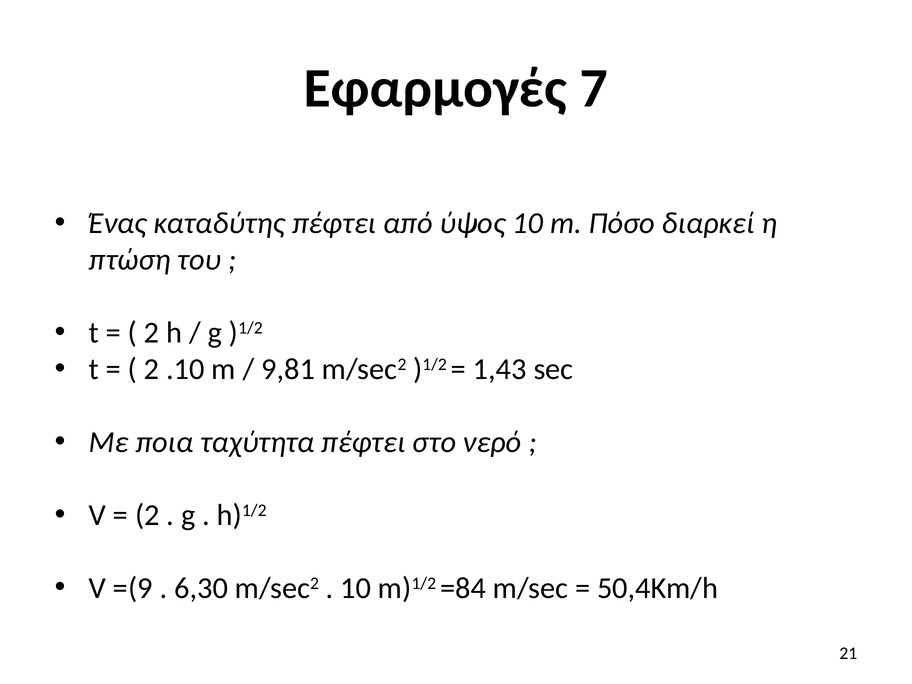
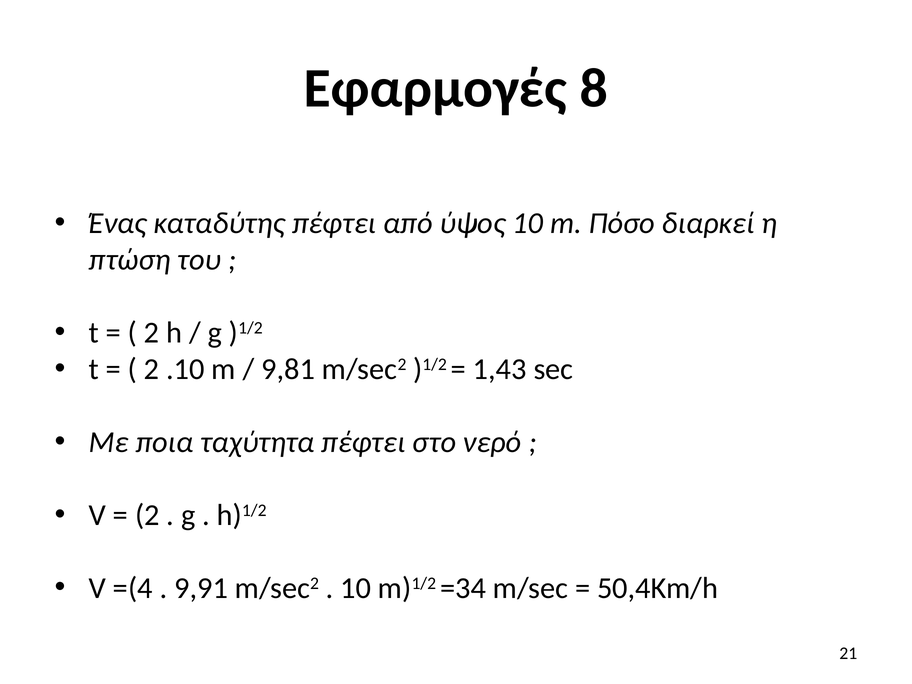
7: 7 -> 8 (594, 88)
=(9: =(9 -> =(4 (133, 588)
6,30: 6,30 -> 9,91 (201, 588)
=84: =84 -> =34 (463, 588)
